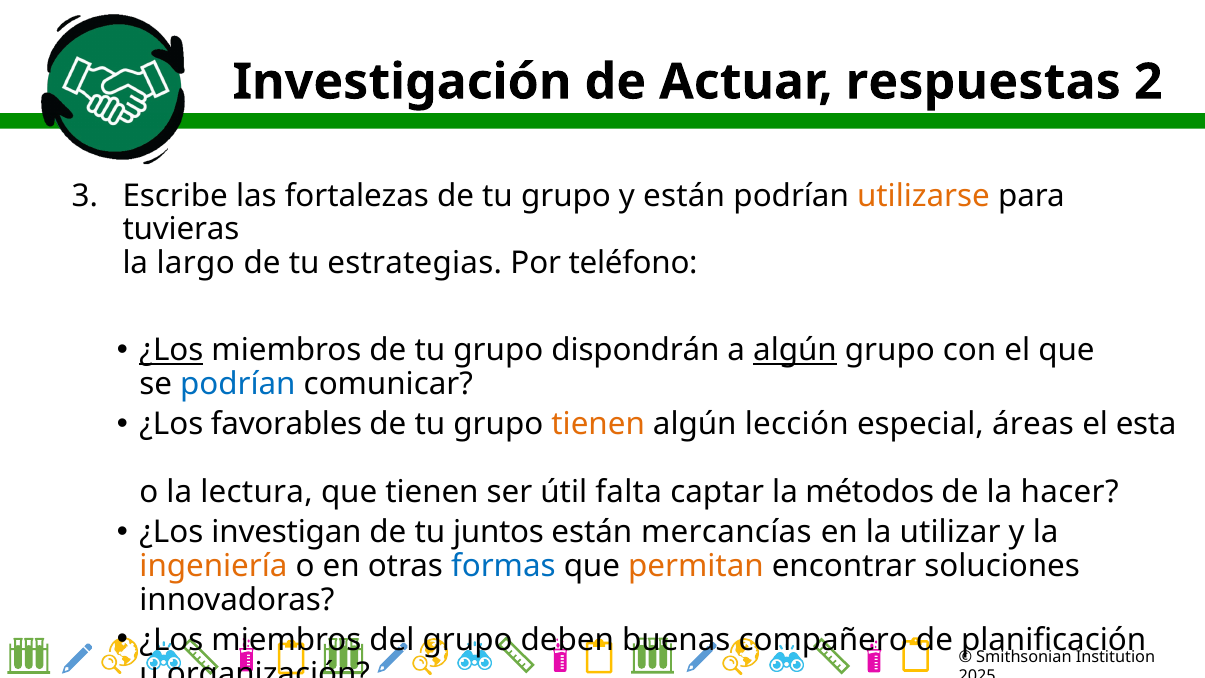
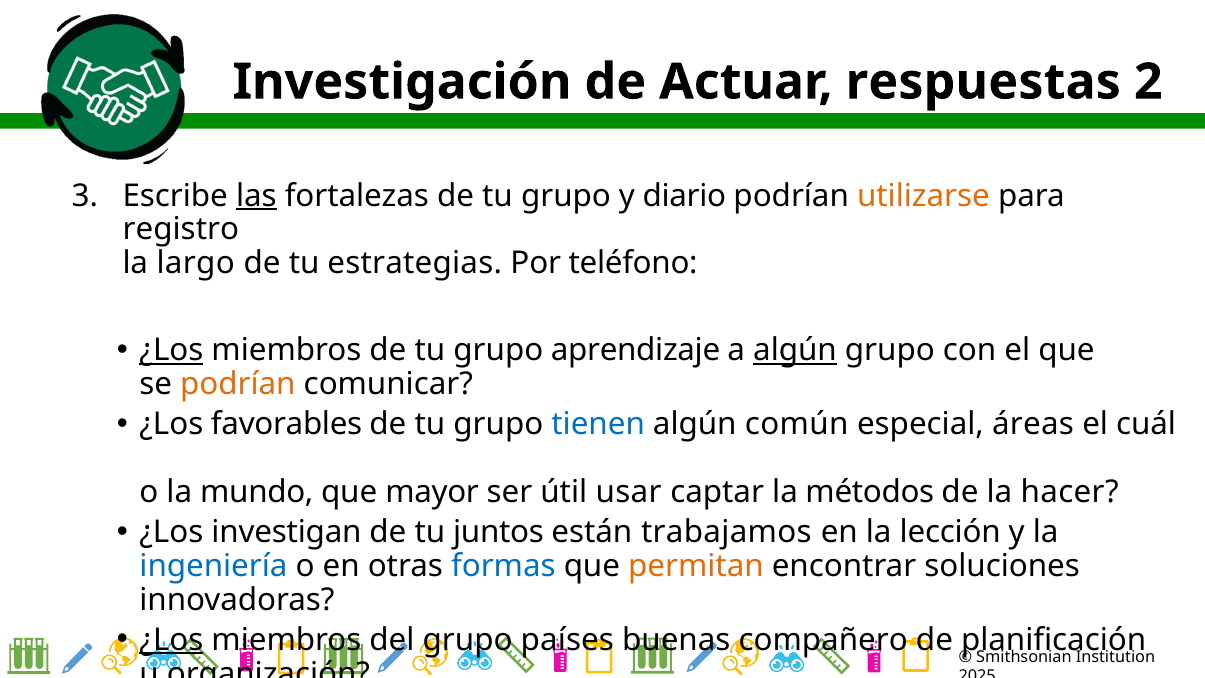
las underline: none -> present (256, 196)
y están: están -> diario (684, 196)
tuvieras: tuvieras -> registro (181, 230)
dispondrán: dispondrán -> aprendizaje (636, 350)
podrían colour: blue -> orange (238, 384)
tienen colour: orange -> blue (598, 424)
lección: lección -> común (797, 424)
esta: esta -> cuál (1146, 424)
lectura: lectura -> mundo (257, 492)
que tienen: tienen -> mayor (432, 492)
falta: falta -> usar (629, 492)
mercancías: mercancías -> trabajamos (726, 532)
utilizar: utilizar -> lección (950, 532)
ingeniería colour: orange -> blue (213, 566)
¿Los underline: none -> present (171, 640)
deben: deben -> países (567, 640)
